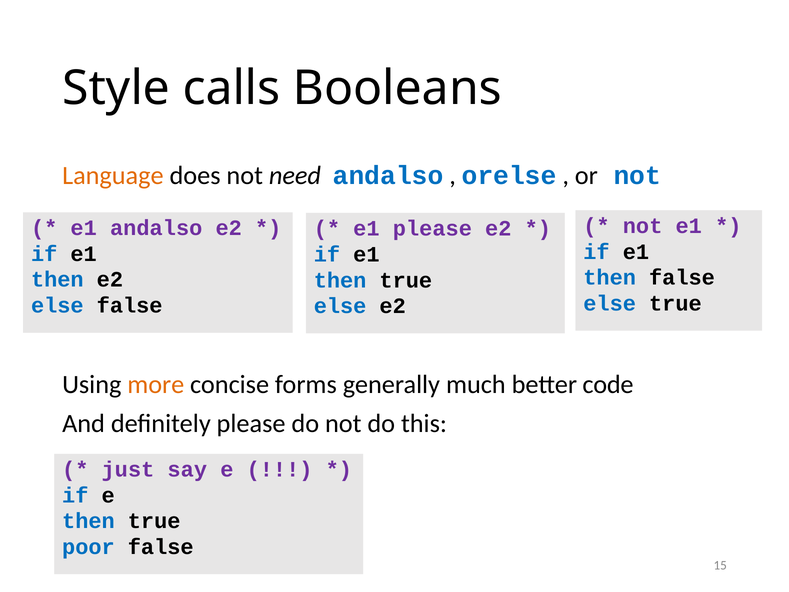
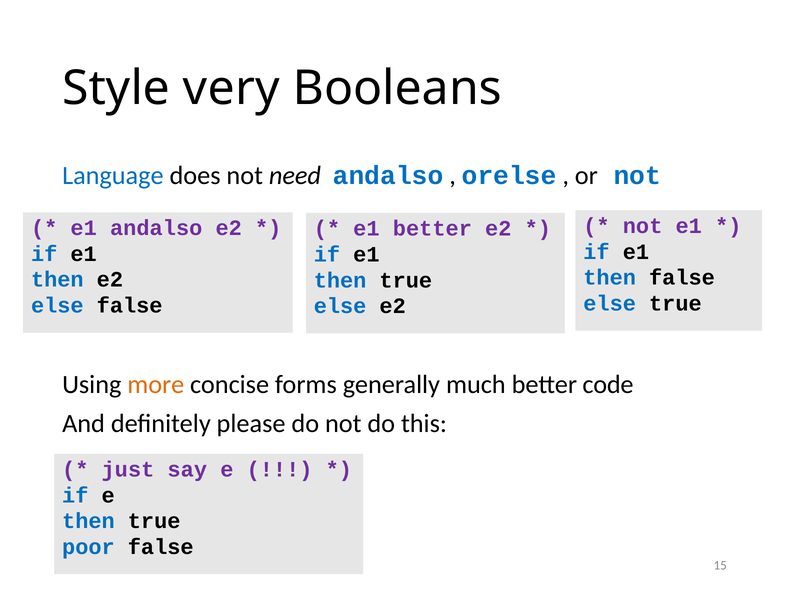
calls: calls -> very (231, 88)
Language colour: orange -> blue (113, 176)
e1 please: please -> better (432, 228)
